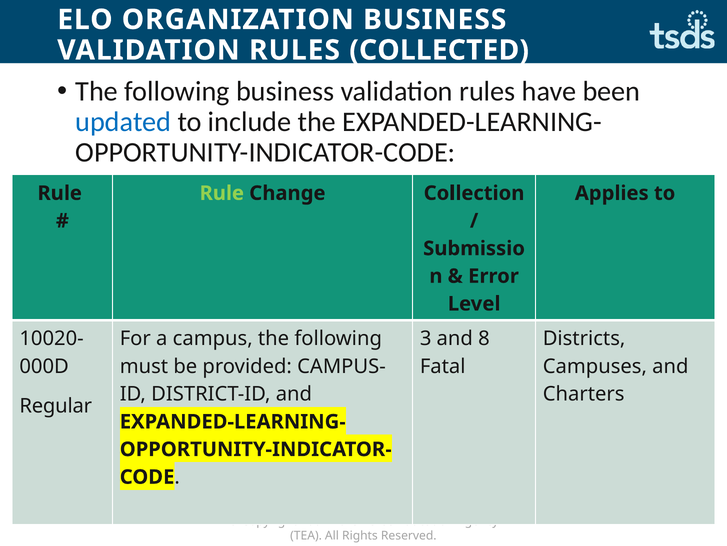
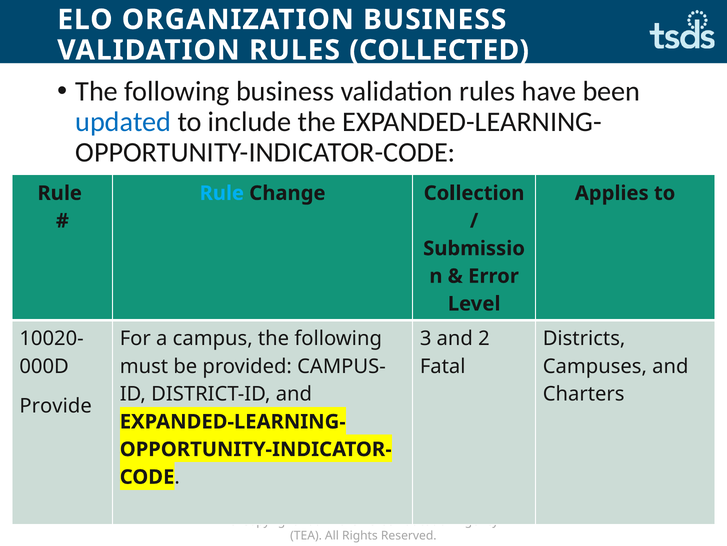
Rule colour: light green -> light blue (222, 193)
8: 8 -> 2 (484, 338)
Regular: Regular -> Provide (56, 406)
